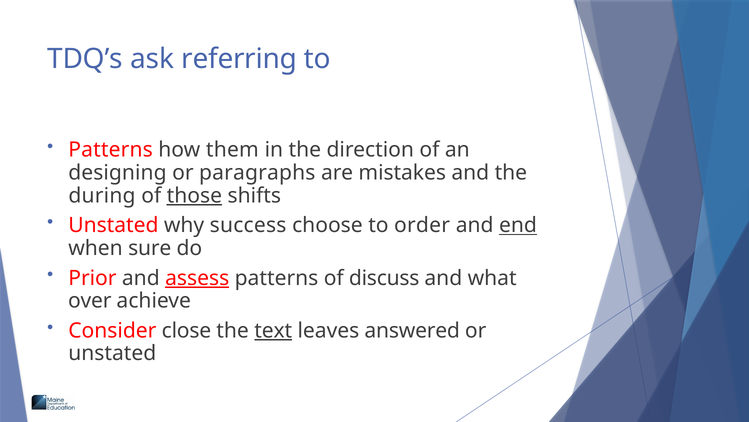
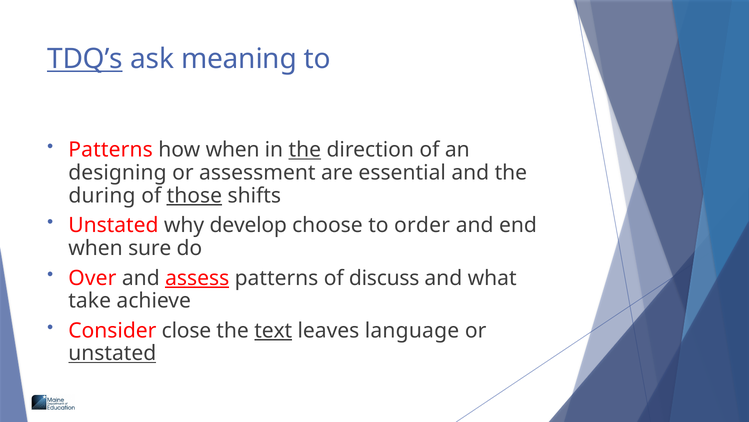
TDQ’s underline: none -> present (85, 59)
referring: referring -> meaning (239, 59)
how them: them -> when (233, 150)
the underline: none -> present (305, 150)
paragraphs: paragraphs -> assessment (257, 172)
mistakes: mistakes -> essential (402, 172)
success: success -> develop (248, 225)
end underline: present -> none (518, 225)
Prior: Prior -> Over (92, 278)
over: over -> take (90, 300)
answered: answered -> language (412, 330)
unstated underline: none -> present (112, 353)
